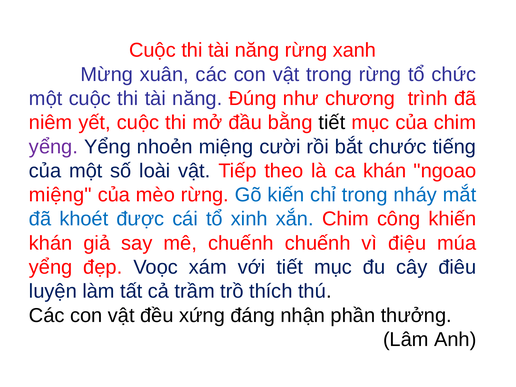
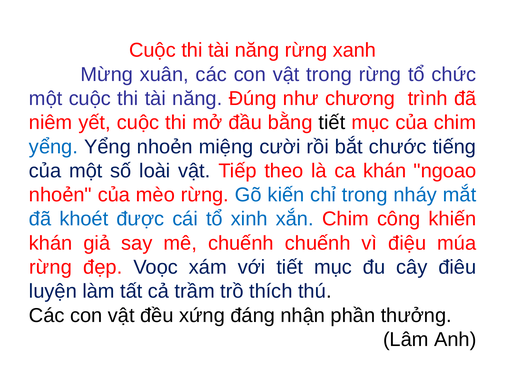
yểng colour: purple -> blue (53, 147)
miệng: miệng -> nhoẻn (60, 195)
yểng: yểng -> rừng (51, 267)
